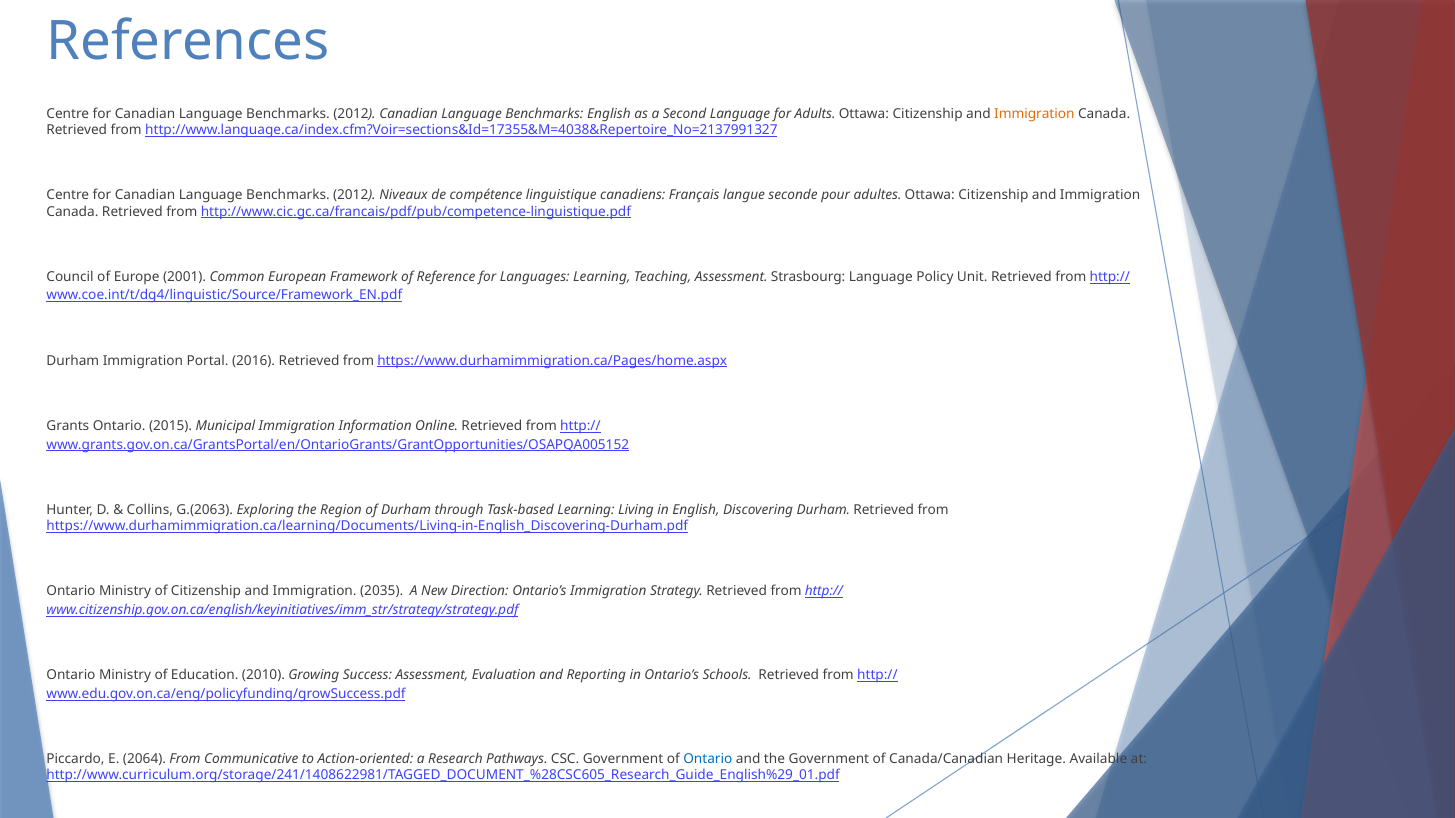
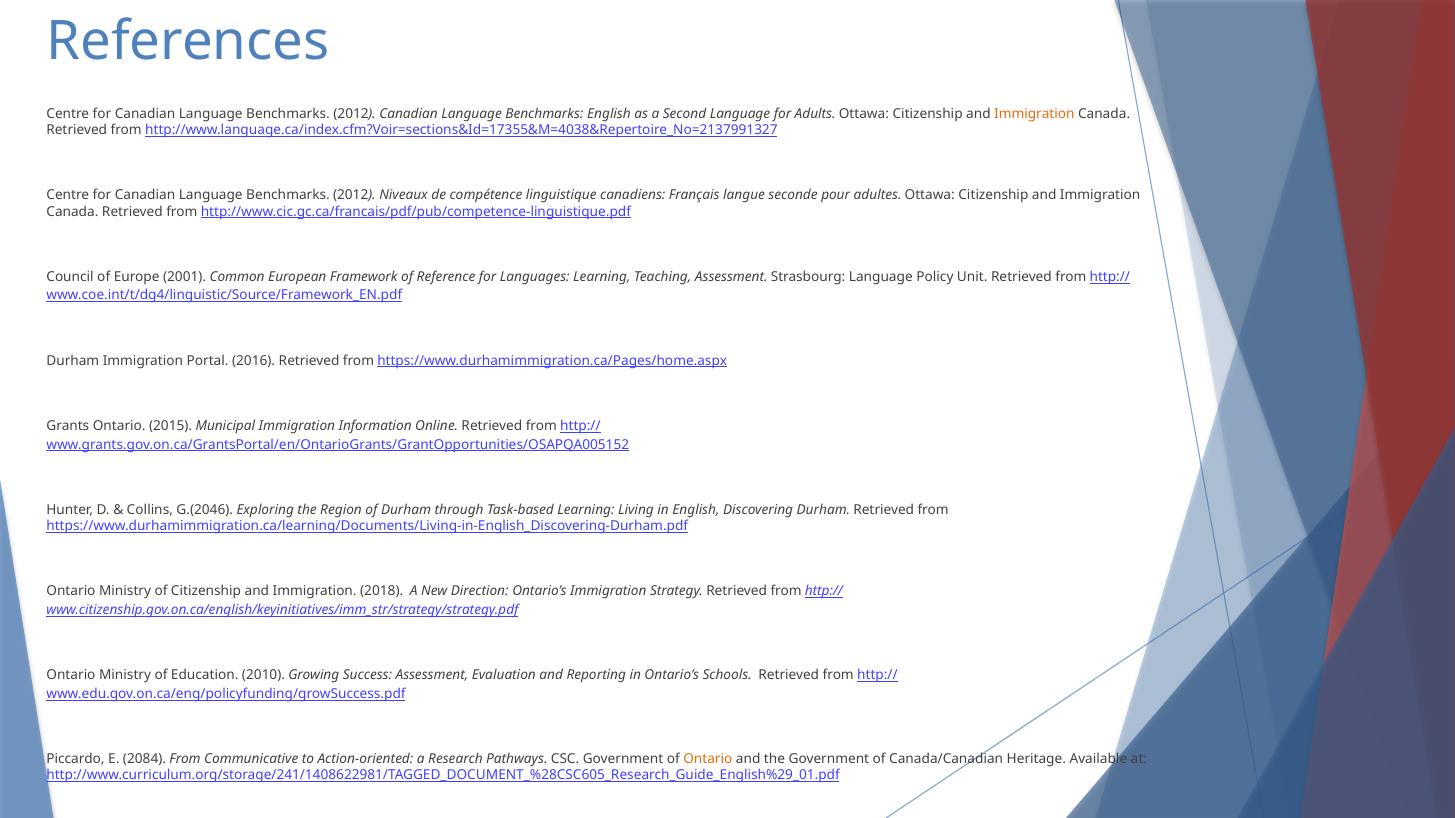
G.(2063: G.(2063 -> G.(2046 (205, 510)
2035: 2035 -> 2018 (382, 592)
2064: 2064 -> 2084 (145, 759)
Ontario colour: blue -> orange (708, 759)
